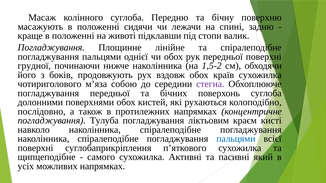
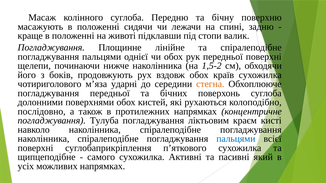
грудної: грудної -> щелепи (34, 66)
собою: собою -> ударні (124, 84)
стегна colour: purple -> orange (210, 84)
